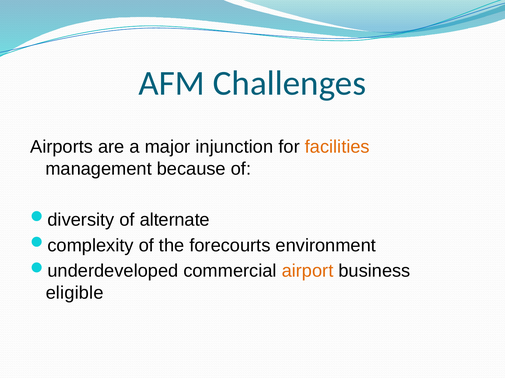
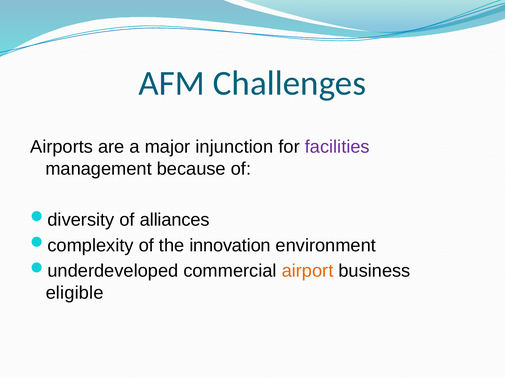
facilities colour: orange -> purple (337, 147)
alternate: alternate -> alliances (175, 220)
forecourts: forecourts -> innovation (230, 246)
